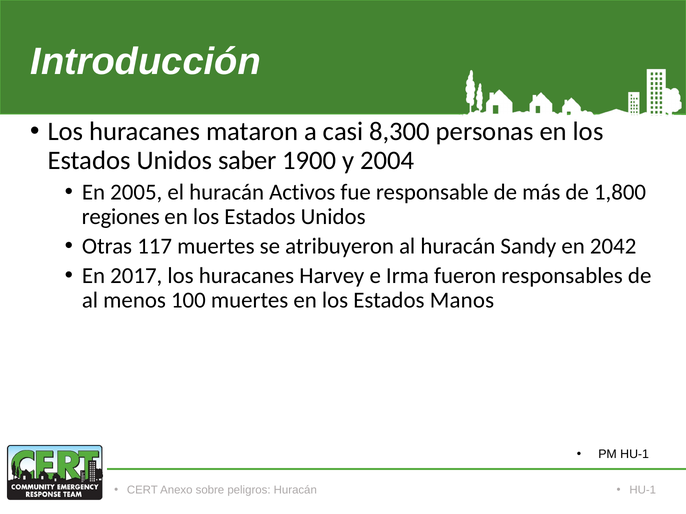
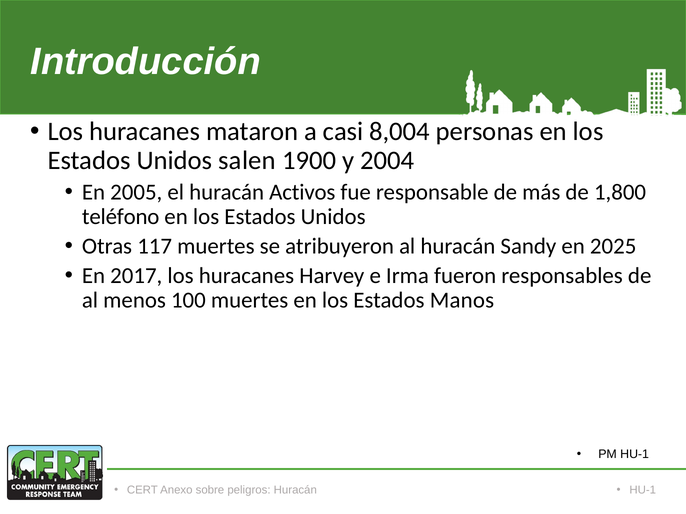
8,300: 8,300 -> 8,004 (400, 132)
saber: saber -> salen (247, 161)
regiones: regiones -> teléfono (121, 217)
2042: 2042 -> 2025 (613, 246)
